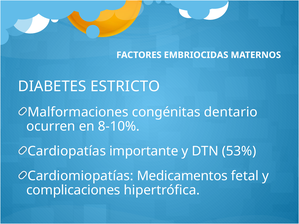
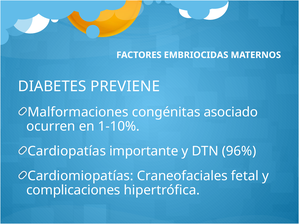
ESTRICTO: ESTRICTO -> PREVIENE (125, 87)
dentario: dentario -> asociado (231, 112)
8-10%: 8-10% -> 1-10% (119, 127)
53%: 53% -> 96% (239, 151)
Medicamentos: Medicamentos -> Craneofaciales (182, 176)
